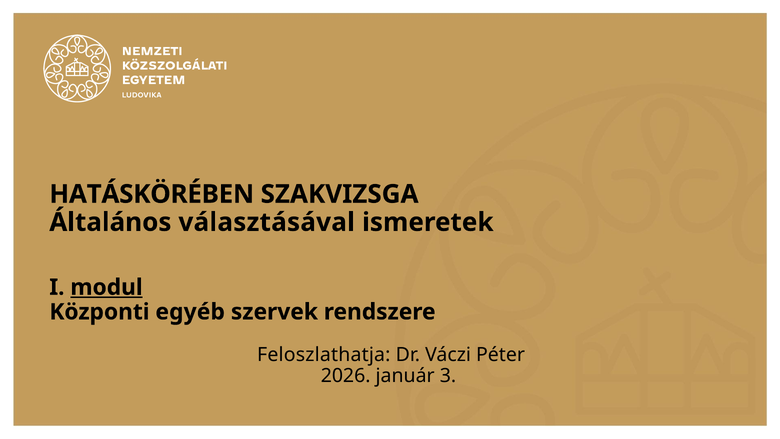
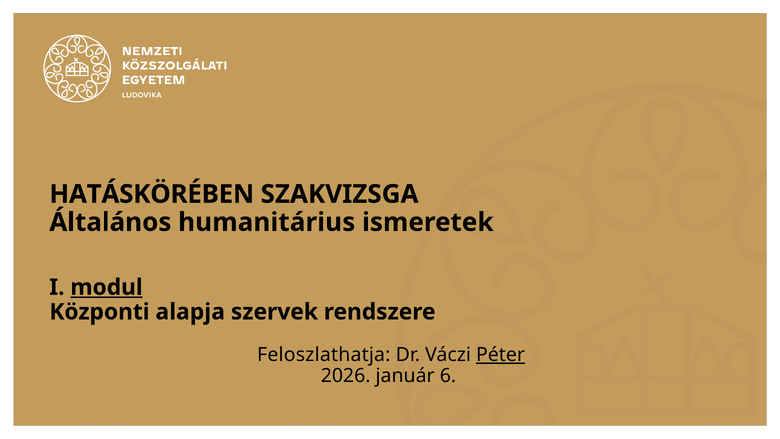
választásával: választásával -> humanitárius (267, 222)
egyéb: egyéb -> alapja (190, 312)
Péter underline: none -> present (500, 355)
3: 3 -> 6 (448, 376)
